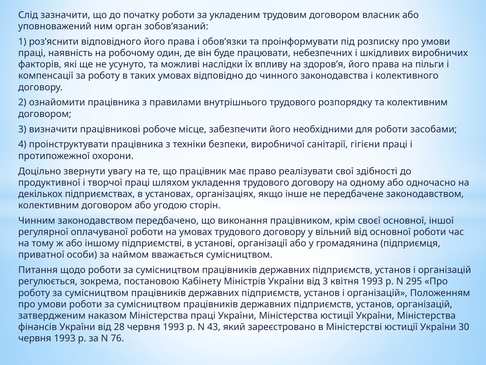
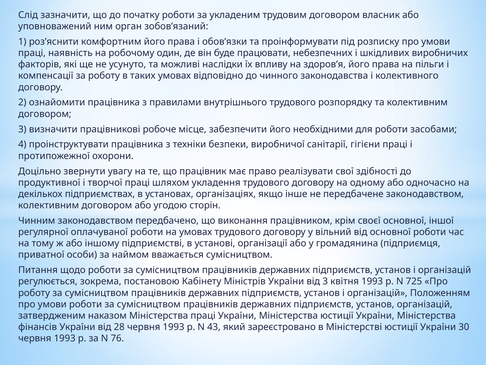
відповідного: відповідного -> комфортним (111, 42)
295: 295 -> 725 (414, 281)
